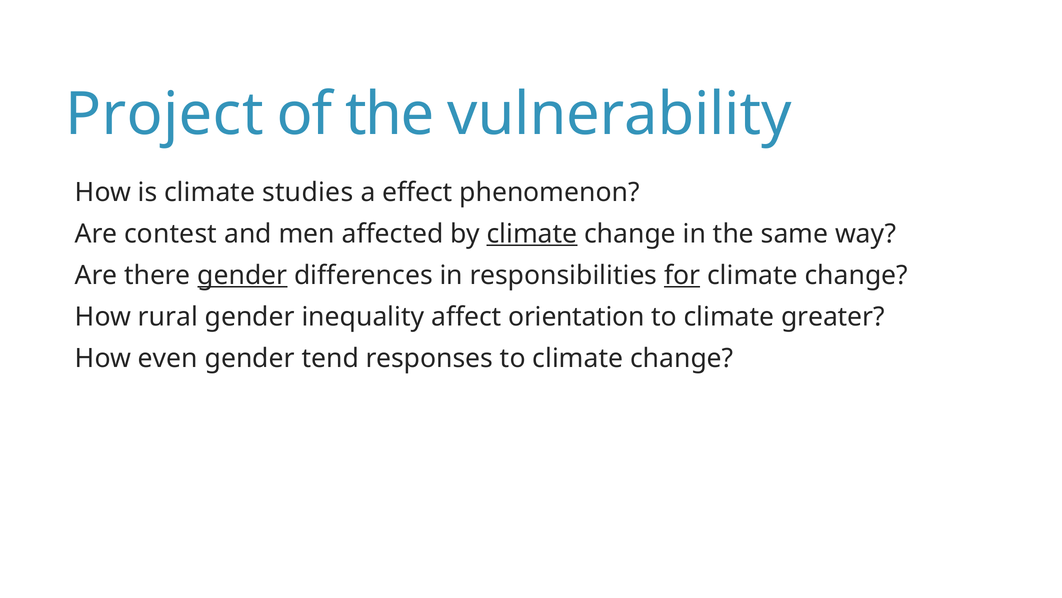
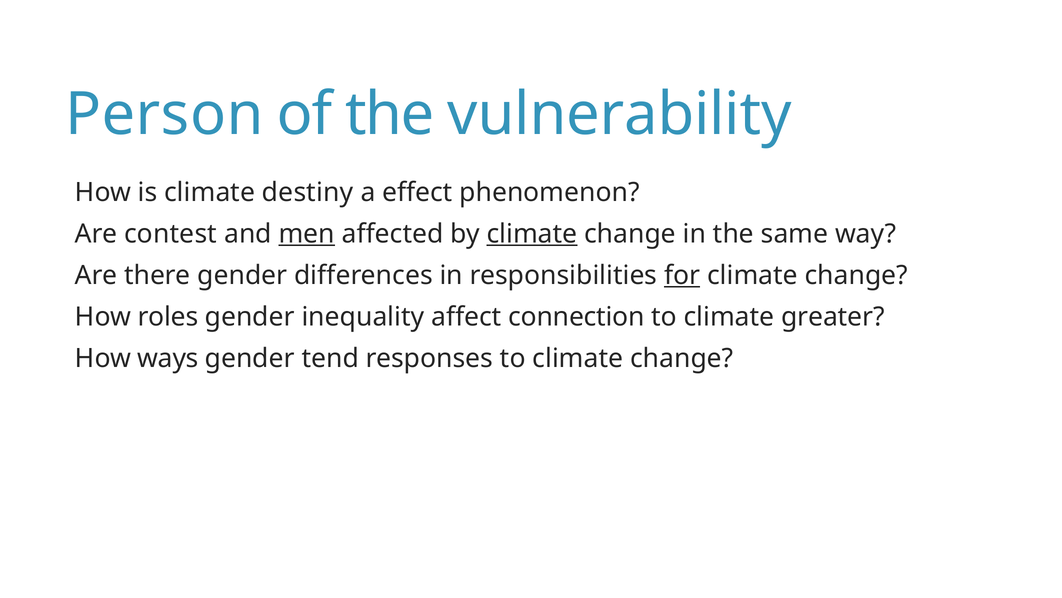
Project: Project -> Person (164, 114)
studies: studies -> destiny (308, 192)
men underline: none -> present (307, 234)
gender underline: present -> none (242, 275)
rural: rural -> roles (168, 317)
orientation: orientation -> connection (576, 317)
even: even -> ways (168, 358)
